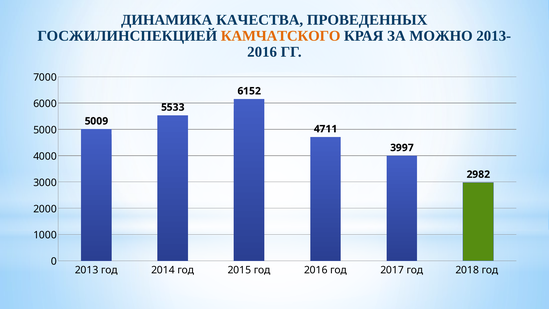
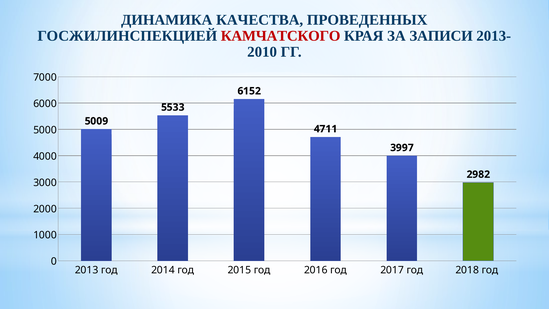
КАМЧАТСКОГО colour: orange -> red (281, 36)
МОЖНО: МОЖНО -> ЗАПИСИ (441, 36)
2016: 2016 -> 2010 (262, 52)
